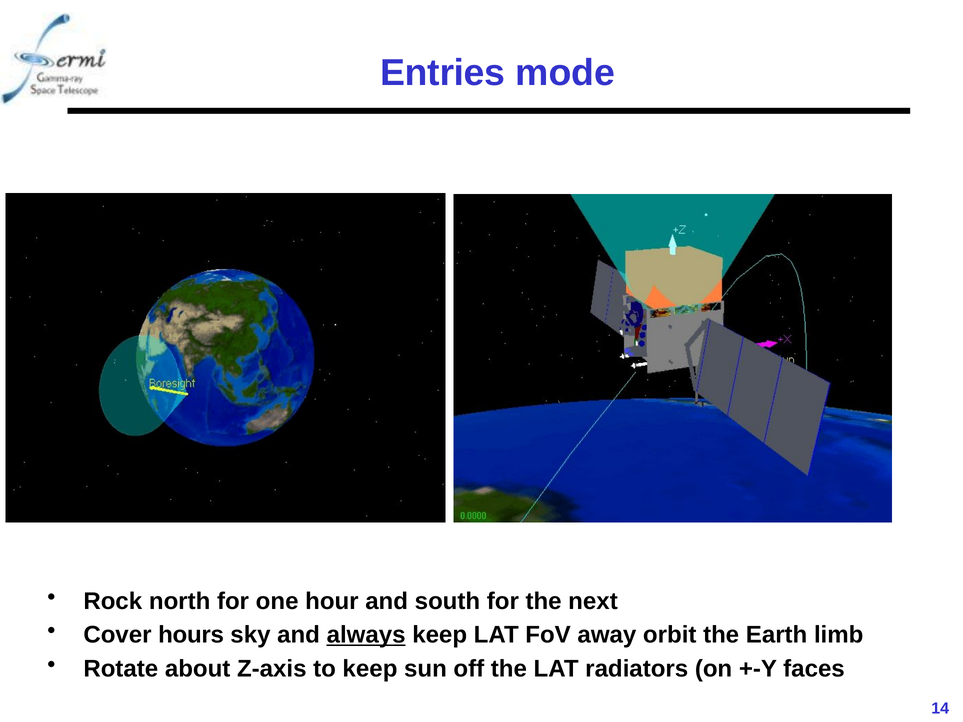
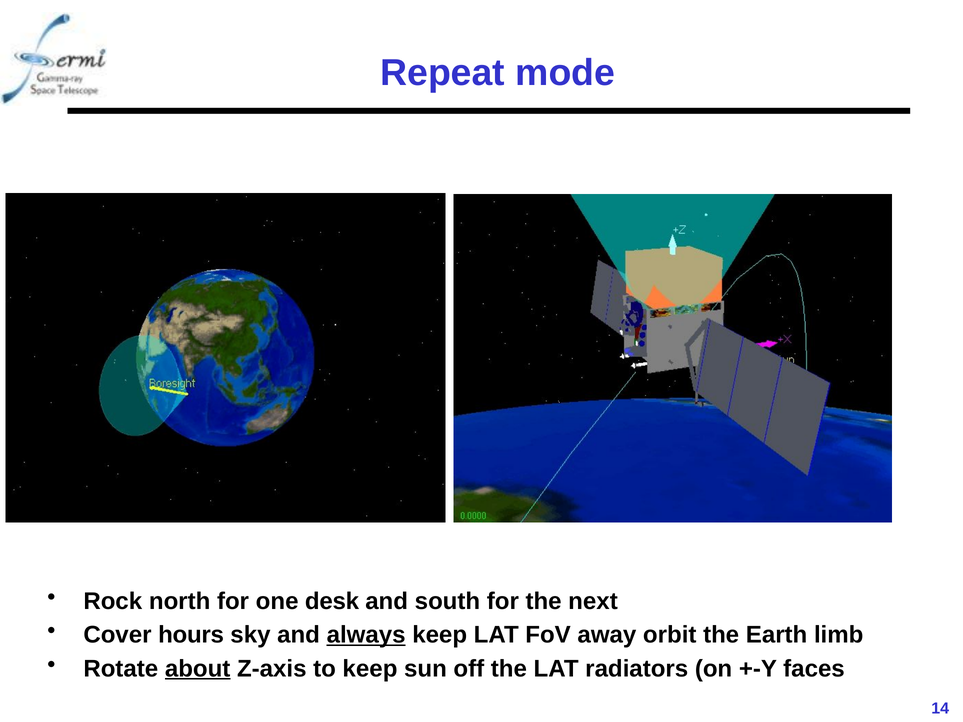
Entries: Entries -> Repeat (443, 73)
hour: hour -> desk (332, 601)
about underline: none -> present (198, 669)
